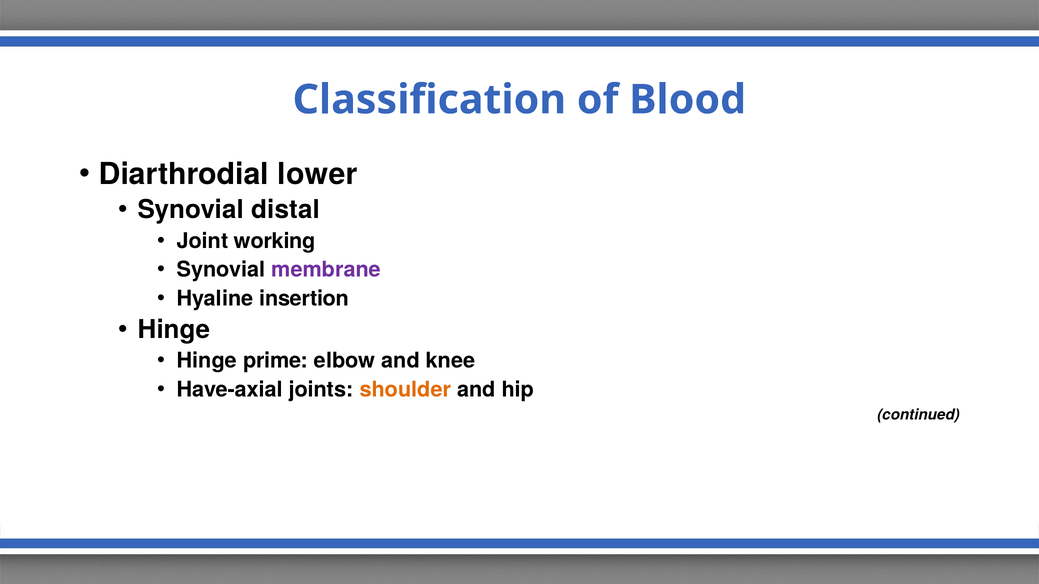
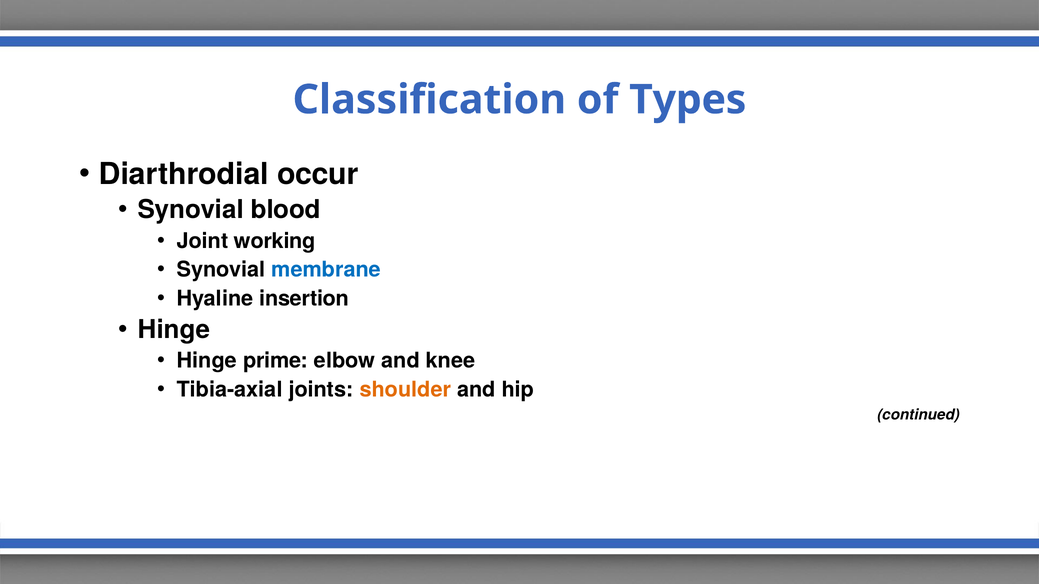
Blood: Blood -> Types (688, 100)
lower: lower -> occur (318, 174)
distal: distal -> blood (286, 210)
membrane colour: purple -> blue (326, 270)
Have-axial: Have-axial -> Tibia-axial (230, 390)
